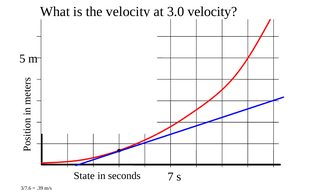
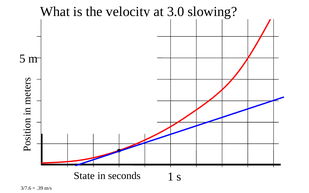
3.0 velocity: velocity -> slowing (212, 12)
7: 7 -> 1 (171, 177)
